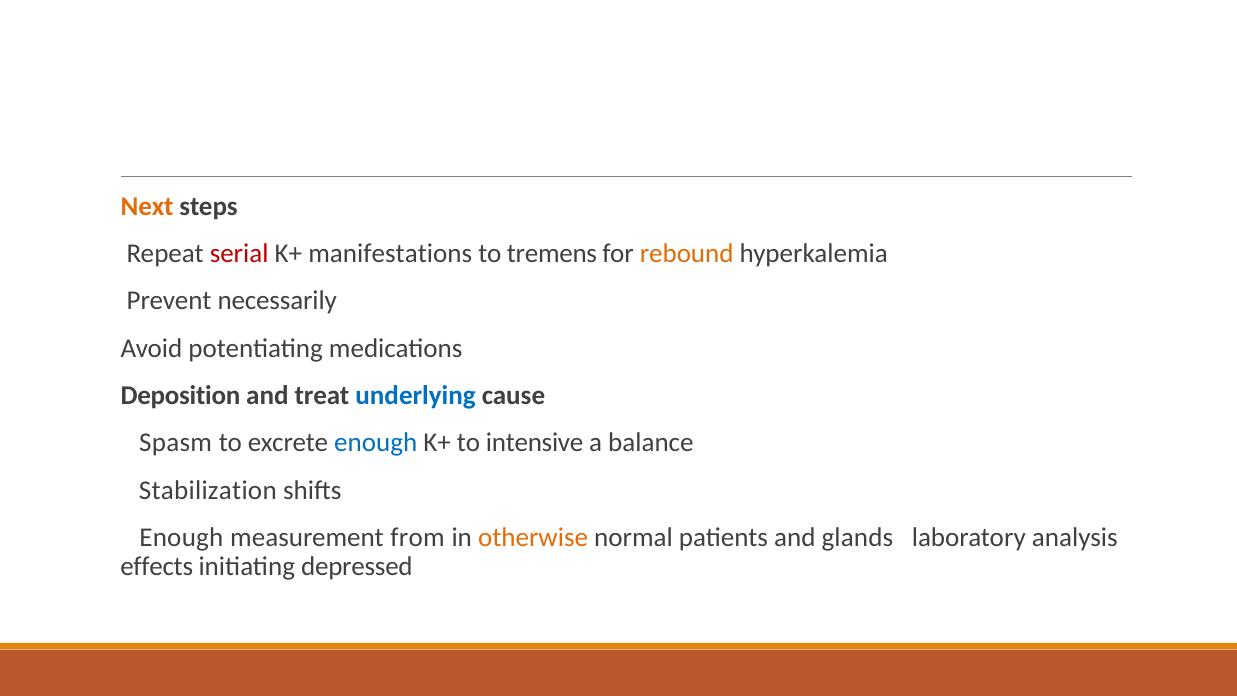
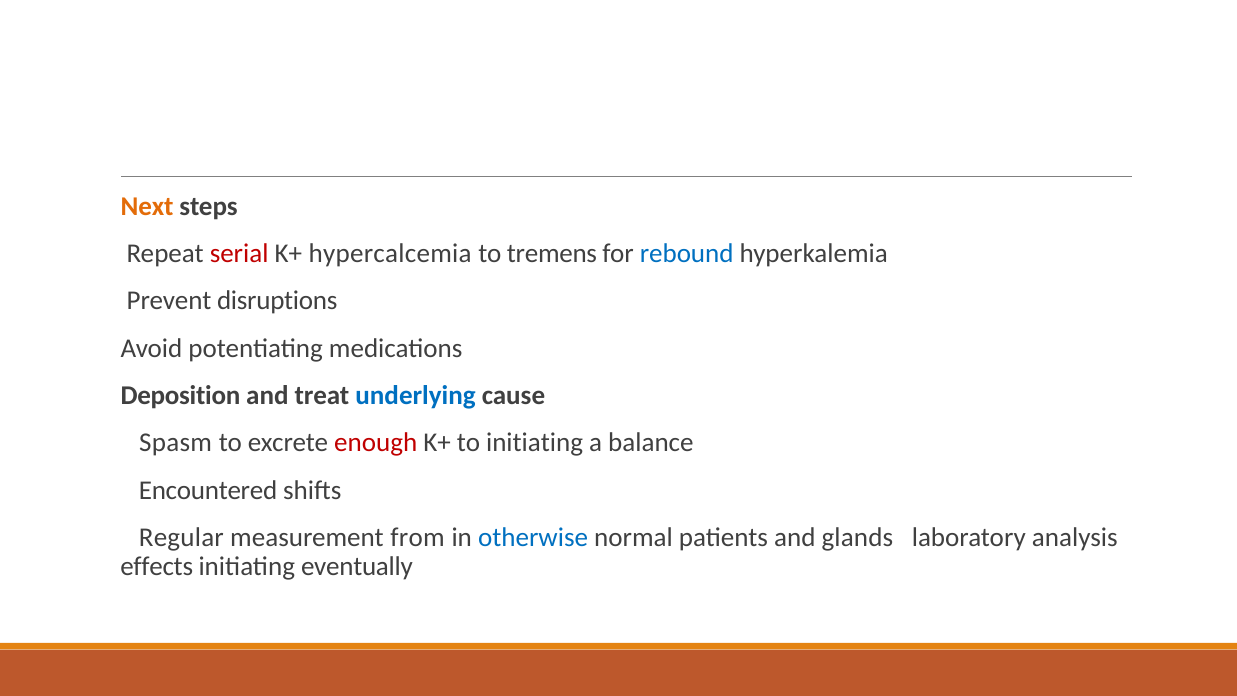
manifestations: manifestations -> hypercalcemia (390, 254)
rebound colour: orange -> blue (687, 254)
necessarily: necessarily -> disruptions (277, 301)
enough colour: blue -> red (376, 443)
to intensive: intensive -> initiating (535, 443)
Stabilization: Stabilization -> Encountered (208, 490)
Enough: Enough -> Regular (181, 537)
otherwise colour: orange -> blue (533, 537)
depressed: depressed -> eventually (357, 566)
